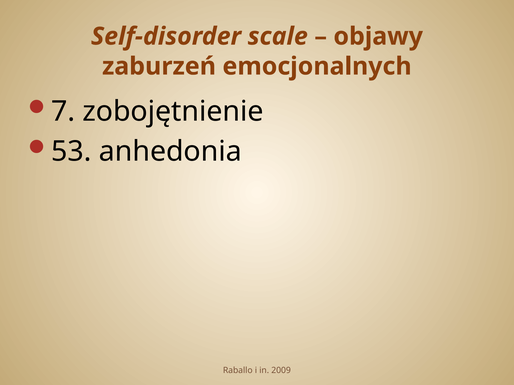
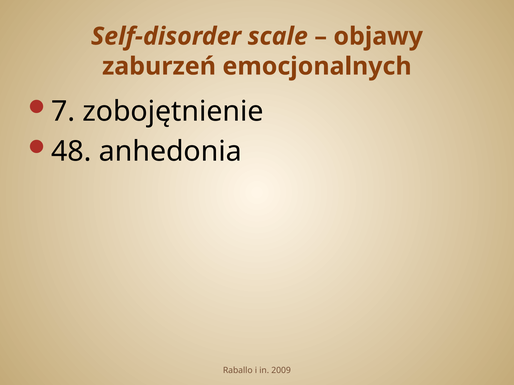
53: 53 -> 48 (71, 152)
